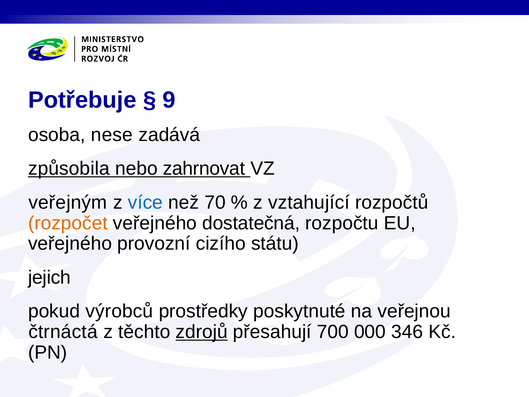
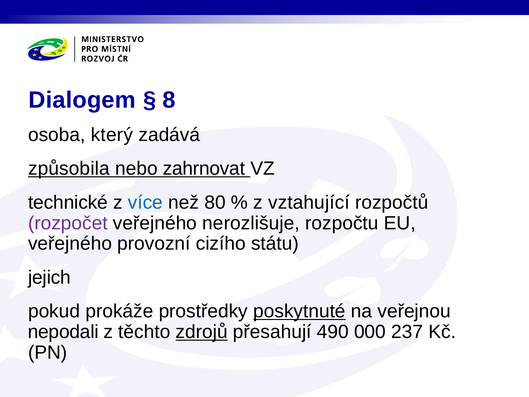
Potřebuje: Potřebuje -> Dialogem (82, 100)
9: 9 -> 8 (169, 100)
nese: nese -> který (112, 135)
veřejným: veřejným -> technické (68, 202)
70: 70 -> 80 (215, 202)
rozpočet colour: orange -> purple (68, 223)
dostatečná: dostatečná -> nerozlišuje (251, 223)
výrobců: výrobců -> prokáže (119, 311)
poskytnuté underline: none -> present (299, 311)
čtrnáctá: čtrnáctá -> nepodali (63, 332)
700: 700 -> 490 (333, 332)
346: 346 -> 237 (407, 332)
